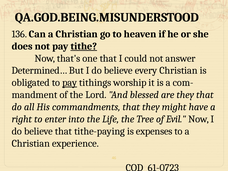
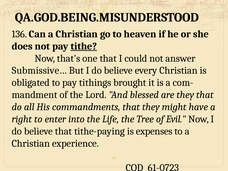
Determined…: Determined… -> Submissive… (39, 70)
pay underline: present -> none (70, 83)
worship: worship -> brought (130, 83)
